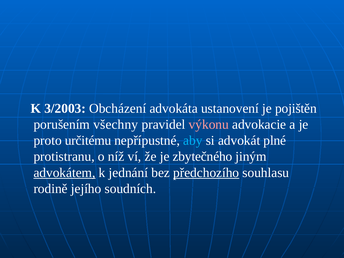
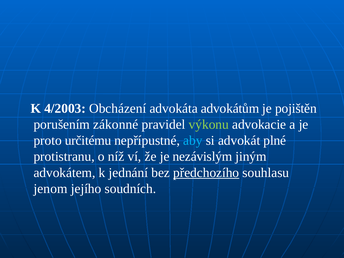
3/2003: 3/2003 -> 4/2003 (65, 108)
ustanovení: ustanovení -> advokátům (230, 108)
všechny: všechny -> zákonné (116, 124)
výkonu colour: pink -> light green (209, 124)
zbytečného: zbytečného -> nezávislým (202, 157)
advokátem underline: present -> none (64, 173)
rodině: rodině -> jenom (51, 189)
